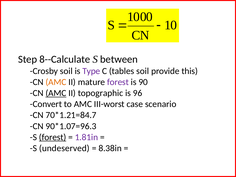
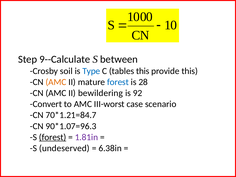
8--Calculate: 8--Calculate -> 9--Calculate (65, 59)
Type colour: purple -> blue (91, 71)
tables soil: soil -> this (143, 71)
forest colour: purple -> blue (118, 82)
90: 90 -> 28 (143, 82)
AMC underline: present -> none (56, 93)
topographic: topographic -> bewildering (100, 93)
96: 96 -> 92 (138, 93)
8.38in: 8.38in -> 6.38in (110, 148)
